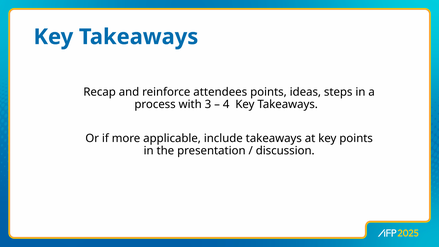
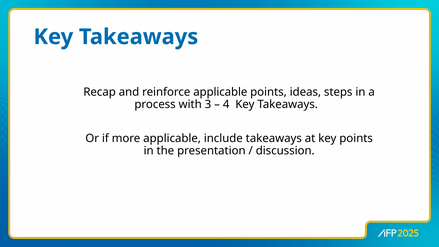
reinforce attendees: attendees -> applicable (220, 92)
